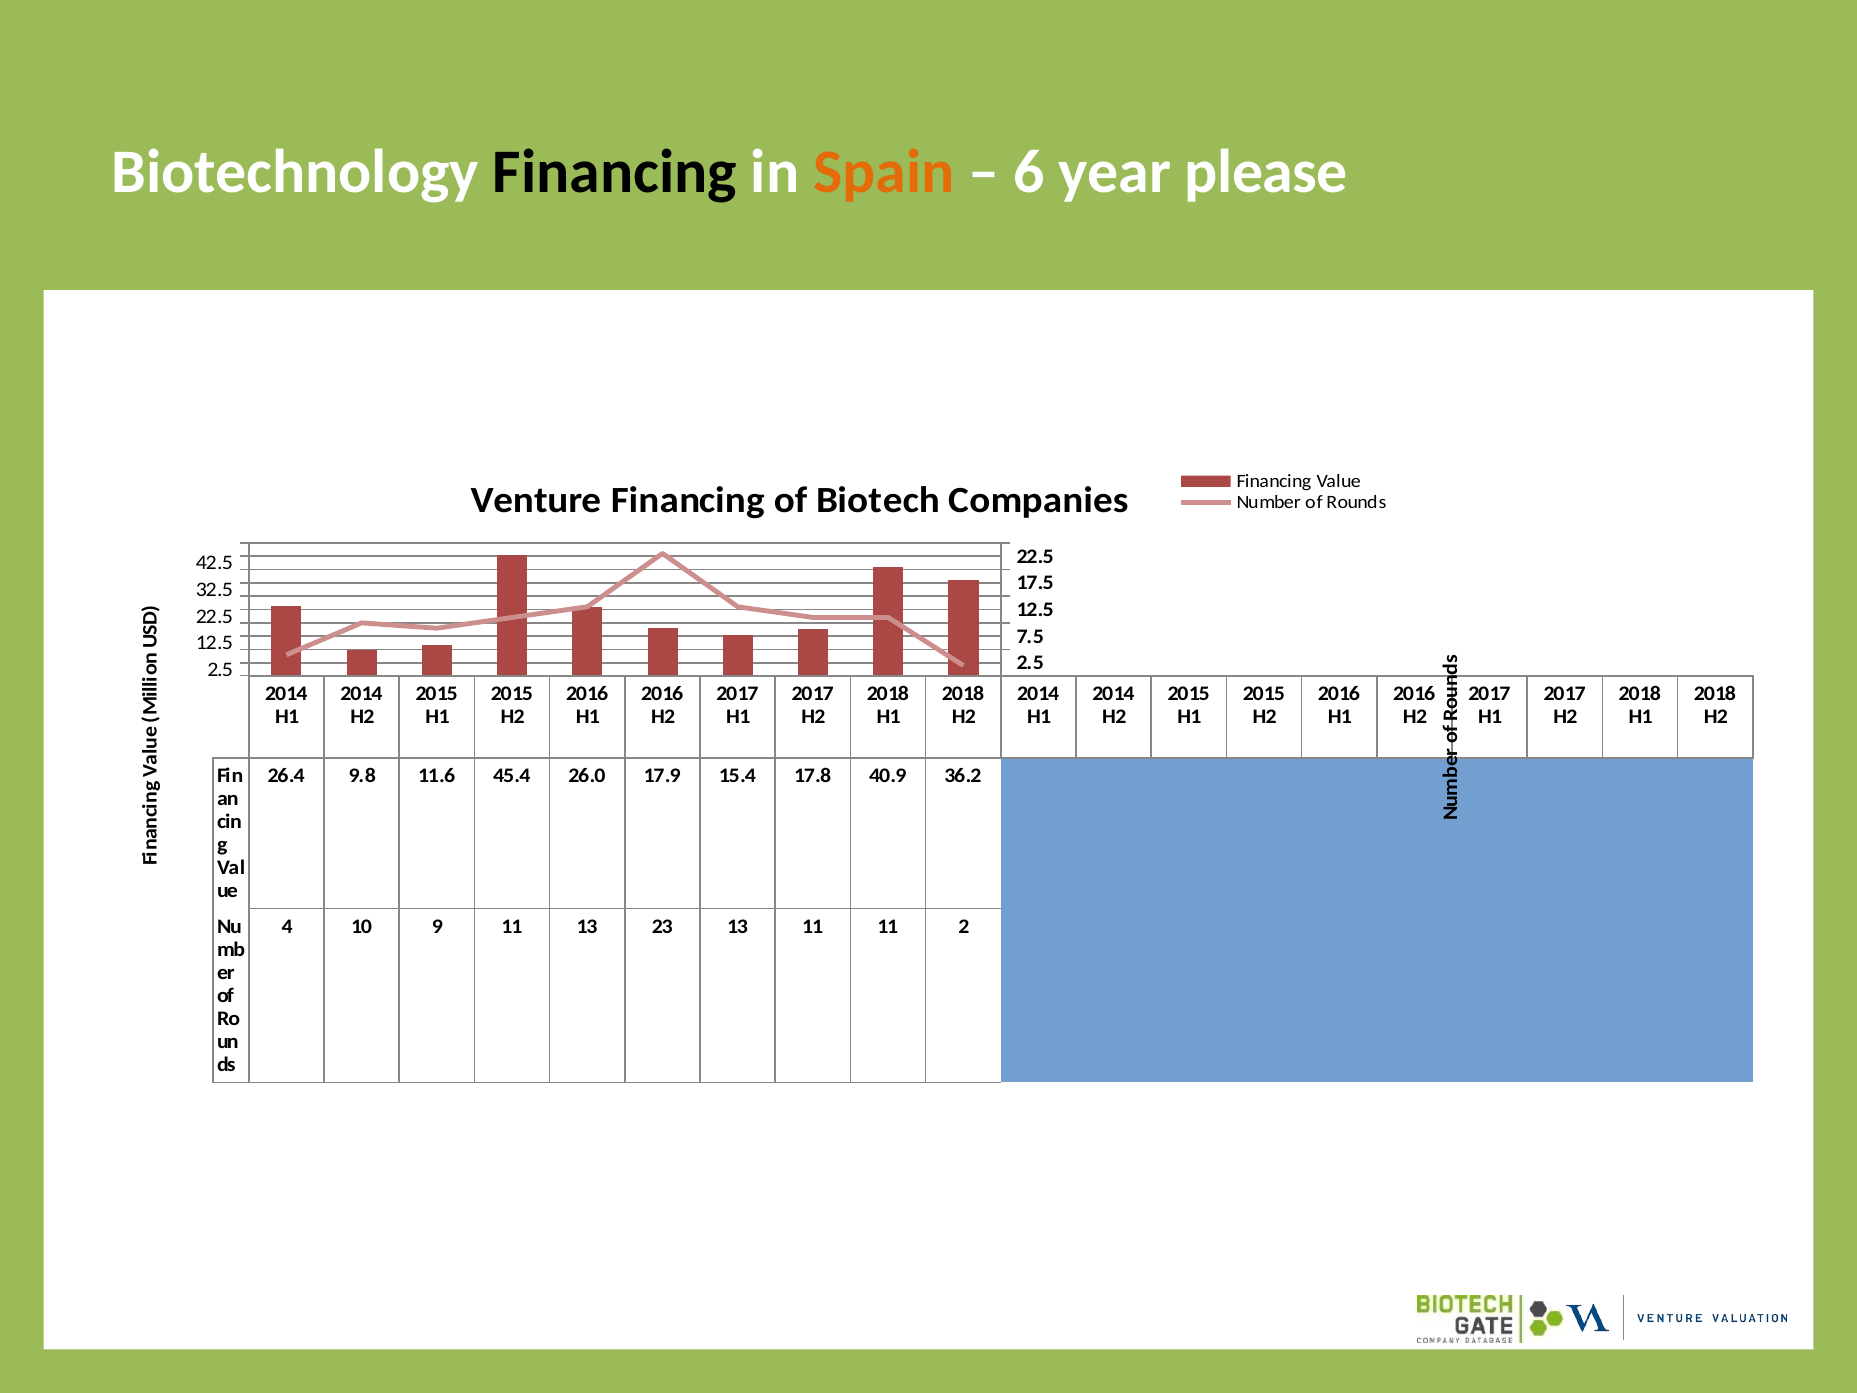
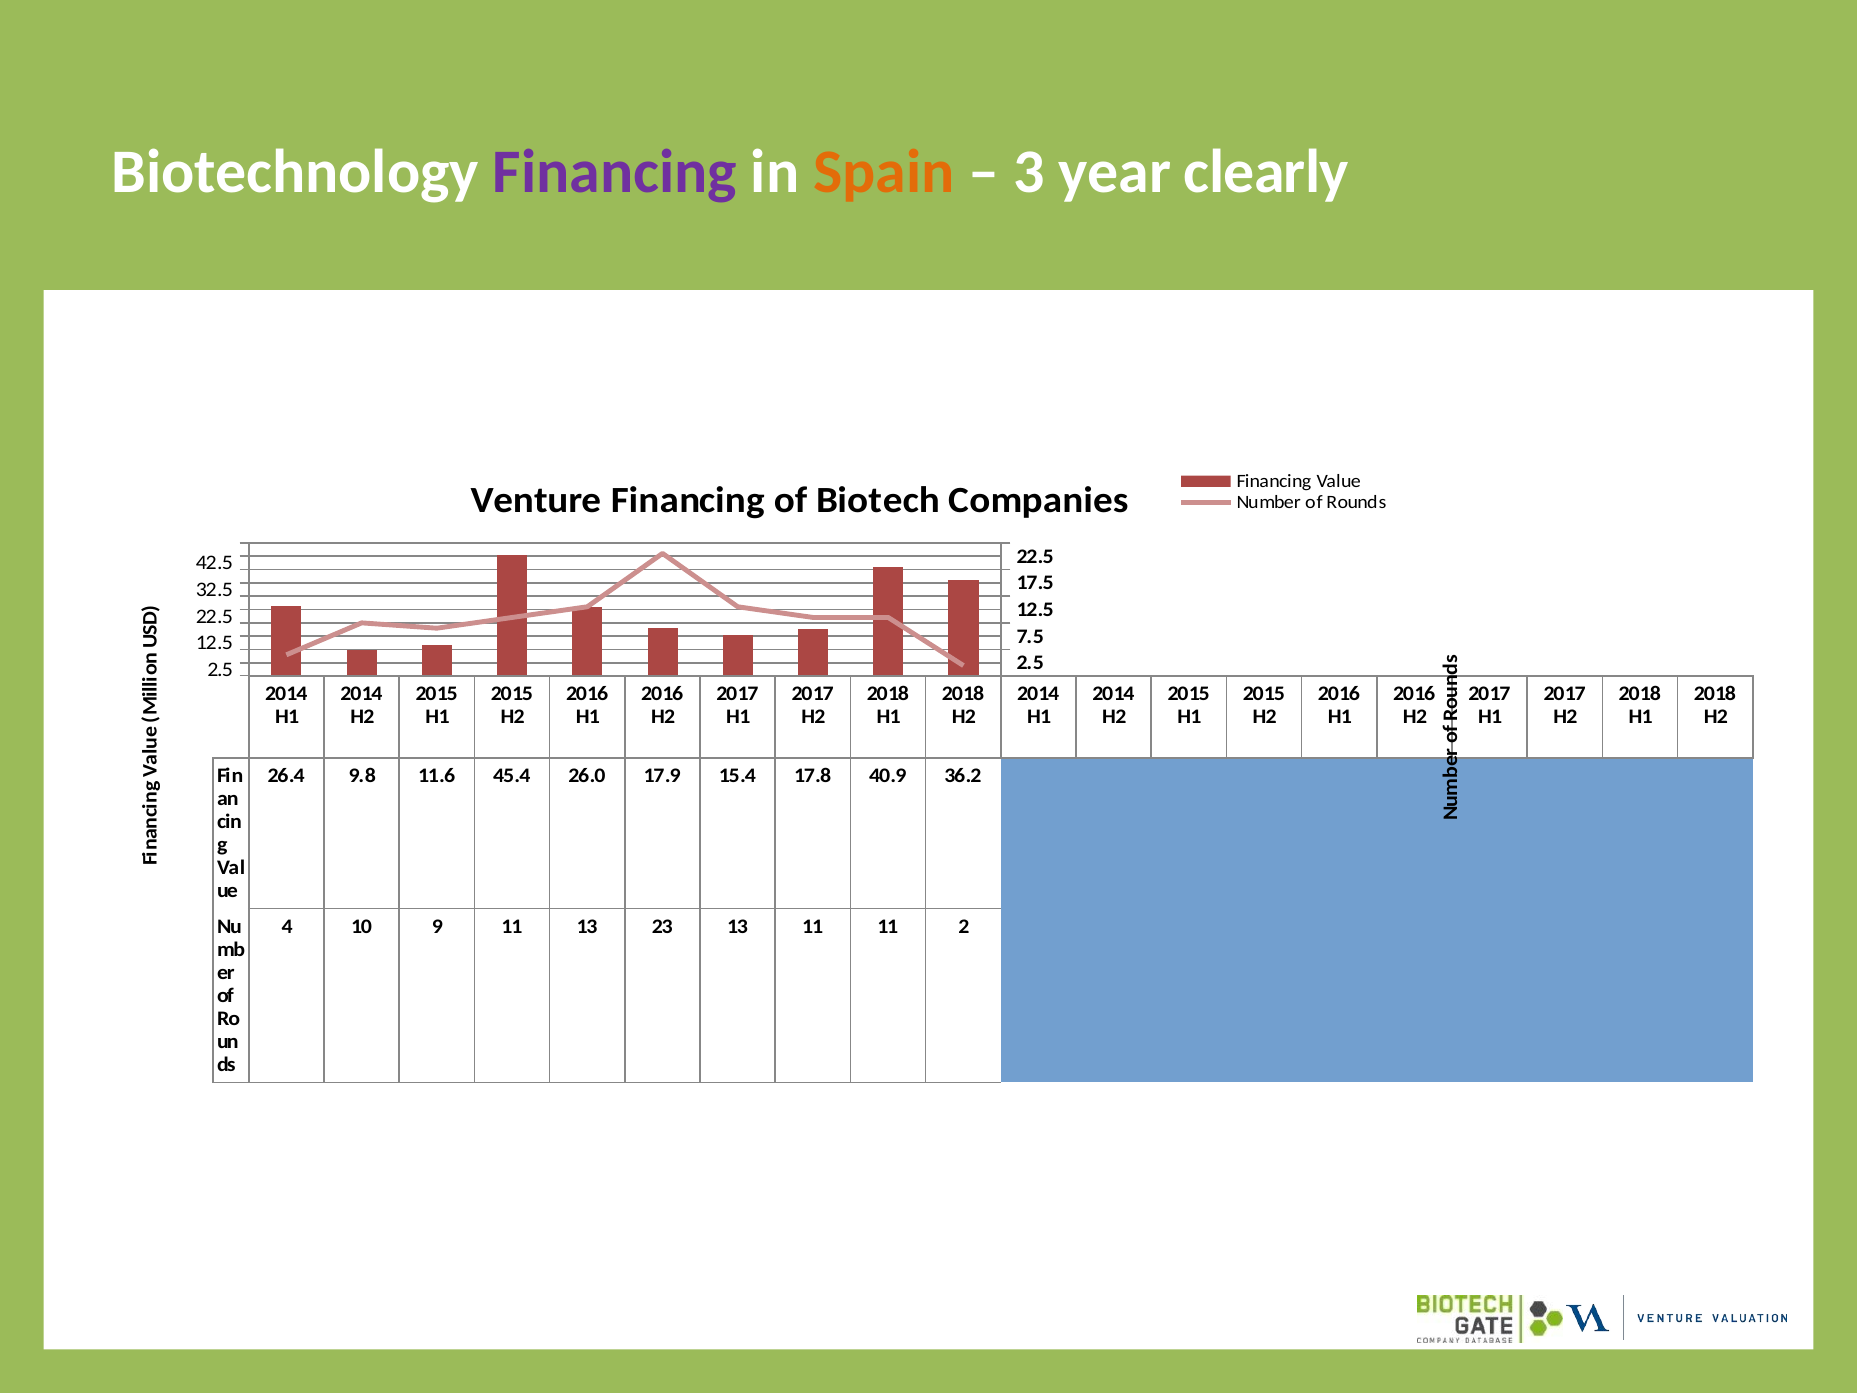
Financing colour: black -> purple (615, 172)
6: 6 -> 3 (1029, 172)
please: please -> clearly (1266, 172)
